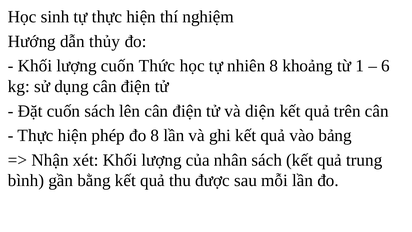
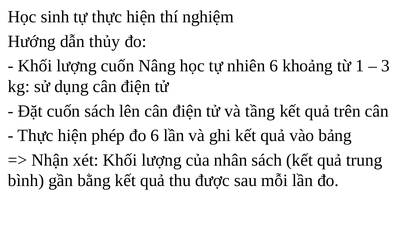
Thức: Thức -> Nâng (157, 66)
nhiên 8: 8 -> 6 (274, 66)
6: 6 -> 3 (385, 66)
diện: diện -> tầng (260, 111)
đo 8: 8 -> 6 (155, 135)
